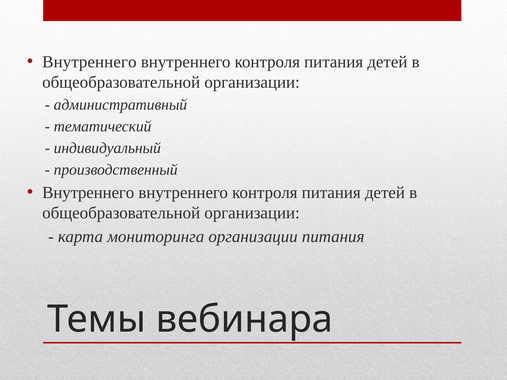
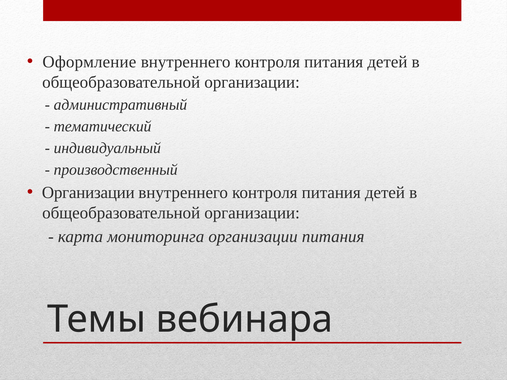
Внутреннего: Внутреннего -> Оформление (89, 62)
Внутреннего: Внутреннего -> Организации (88, 193)
